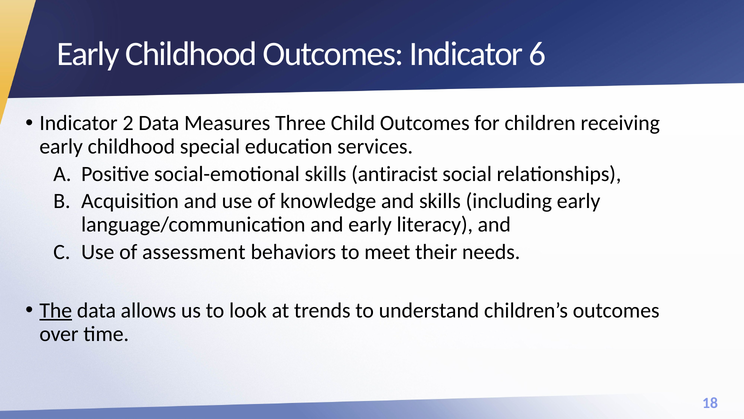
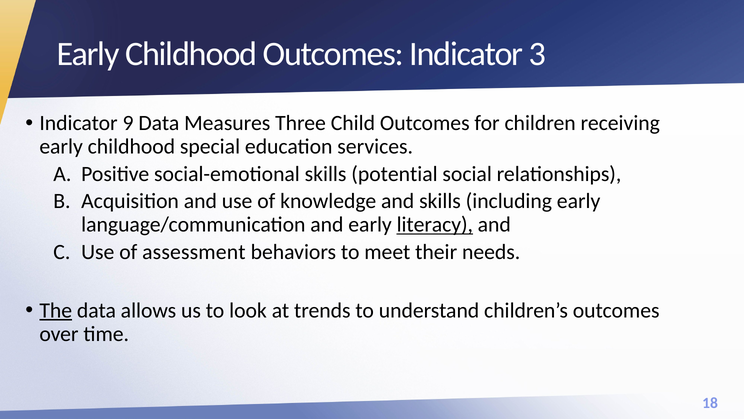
6: 6 -> 3 (537, 54)
2: 2 -> 9 (128, 123)
antiracist: antiracist -> potential (394, 174)
literacy underline: none -> present (435, 224)
